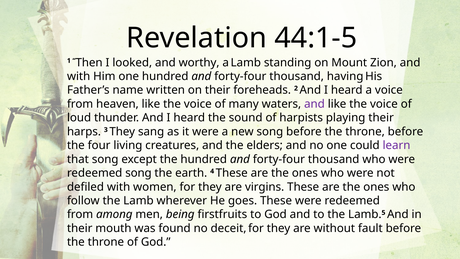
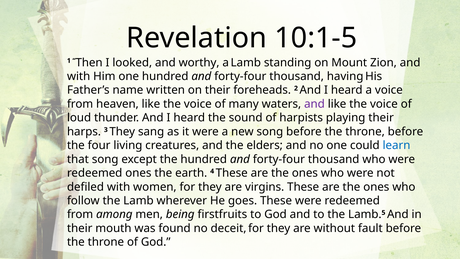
44:1-5: 44:1-5 -> 10:1-5 (316, 38)
learn colour: purple -> blue (396, 145)
redeemed song: song -> ones (138, 173)
